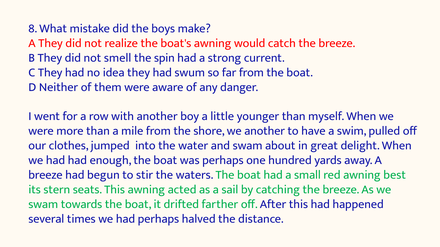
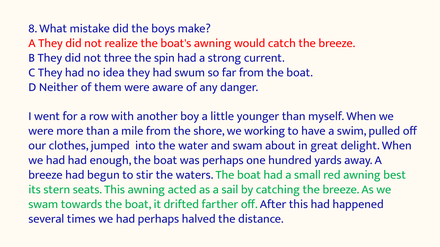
smell: smell -> three (118, 58)
we another: another -> working (265, 131)
